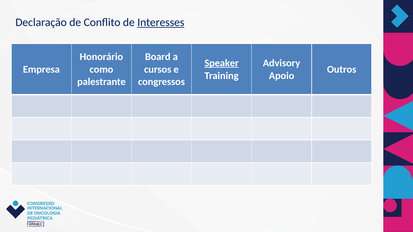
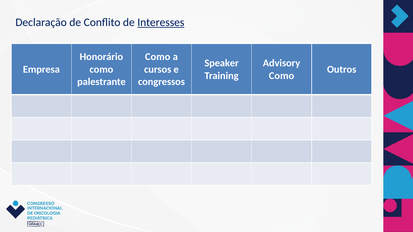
Board: Board -> Como (158, 57)
Speaker underline: present -> none (222, 63)
Apoio: Apoio -> Como (282, 76)
